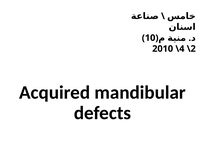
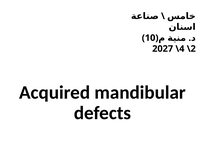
2010: 2010 -> 2027 (163, 49)
